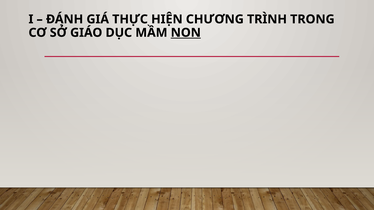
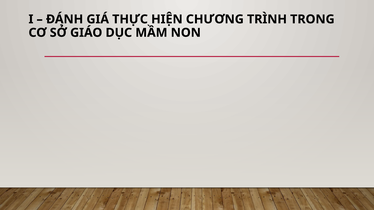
NON underline: present -> none (186, 33)
